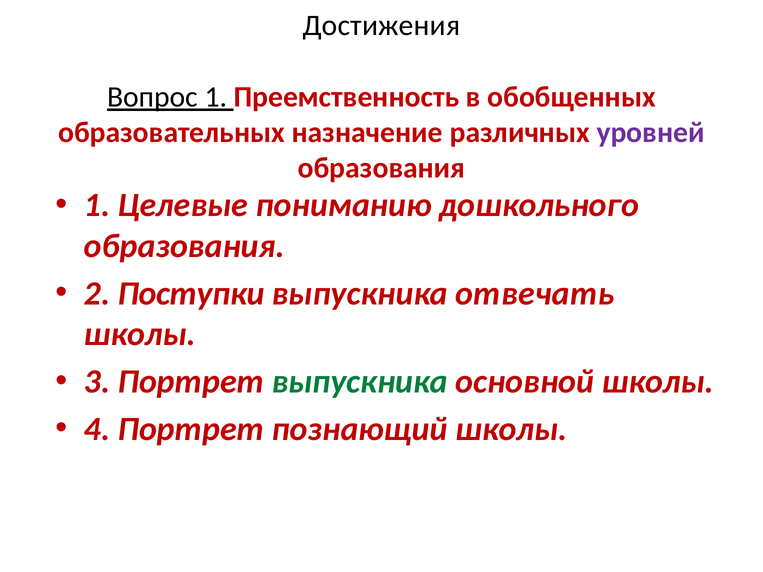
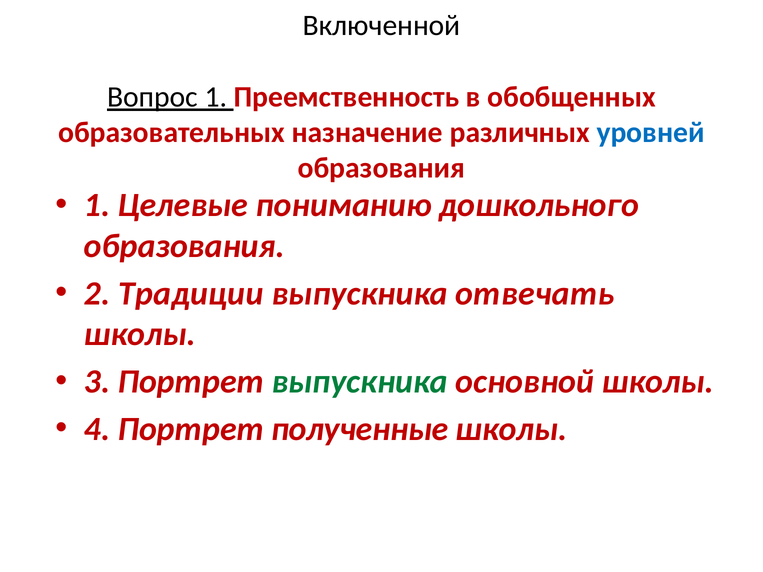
Достижения: Достижения -> Включенной (382, 26)
уровней colour: purple -> blue (651, 133)
Поступки: Поступки -> Традиции (191, 294)
познающий: познающий -> полученные (360, 429)
